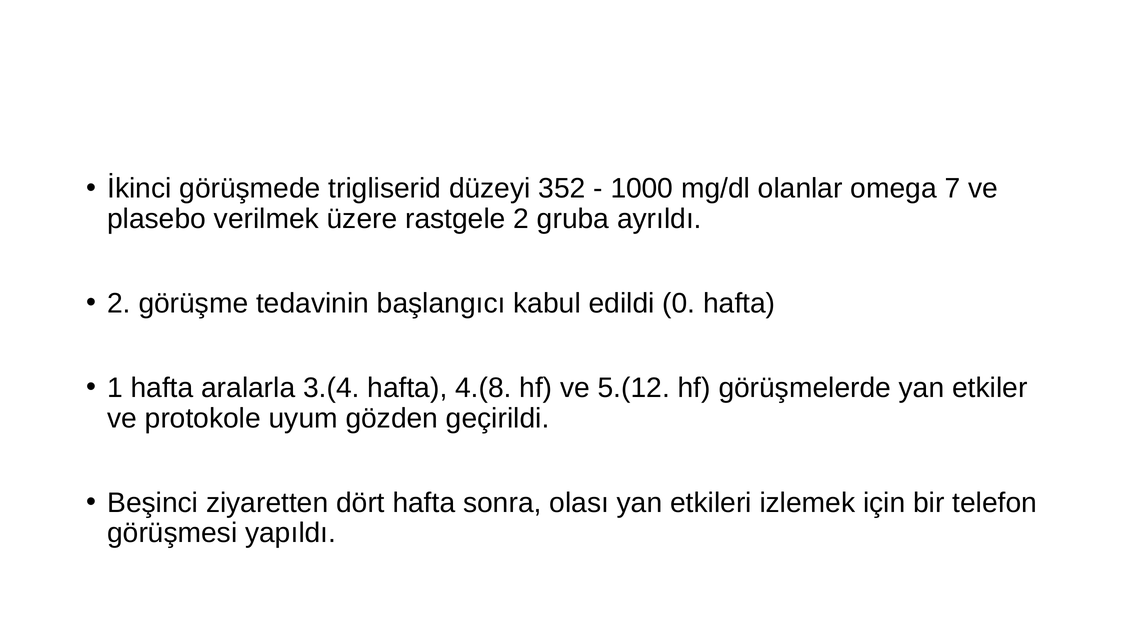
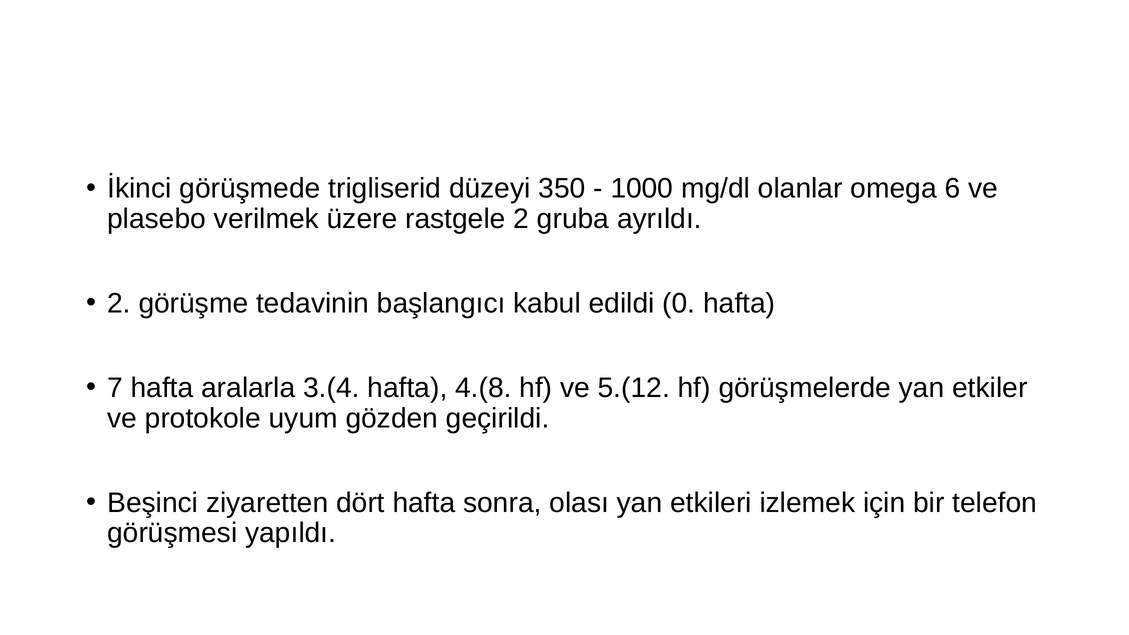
352: 352 -> 350 (562, 188)
7: 7 -> 6 (952, 188)
1: 1 -> 7 (115, 388)
